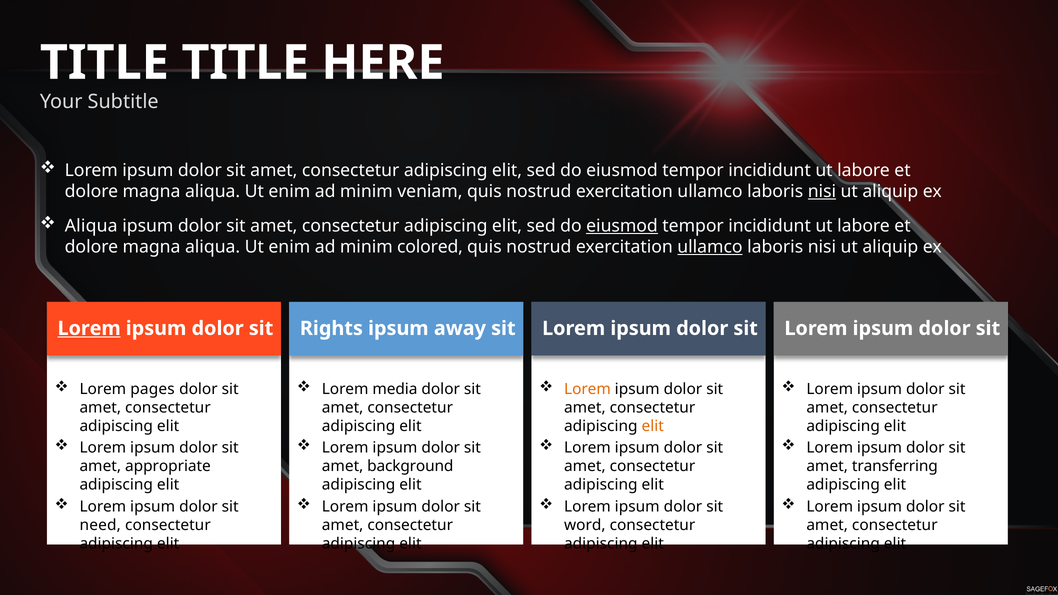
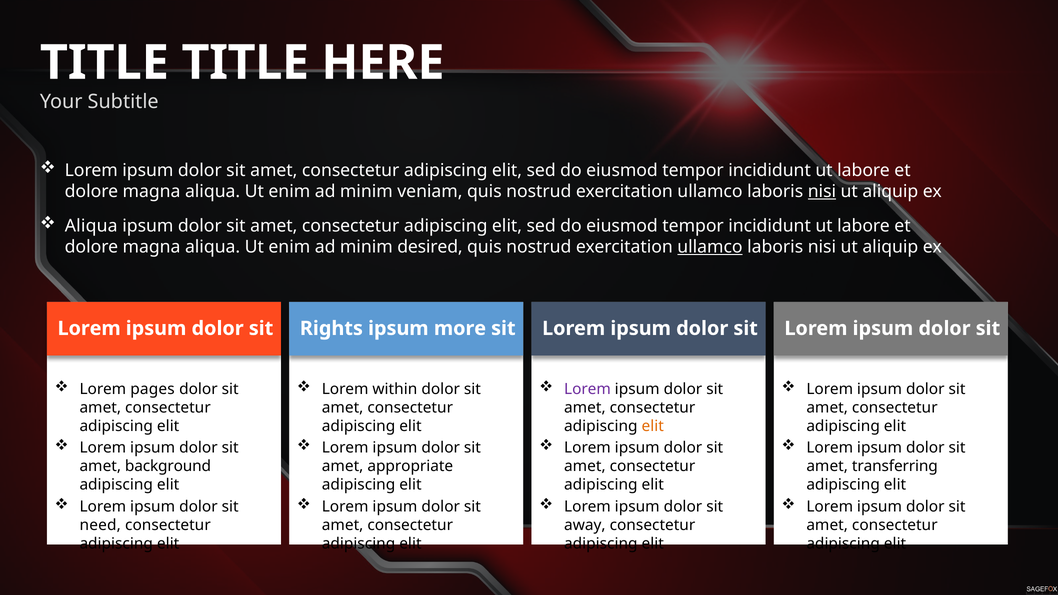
eiusmod underline: present -> none (622, 226)
colored: colored -> desired (430, 247)
Lorem underline: present -> none (89, 328)
away: away -> more (460, 328)
media: media -> within (395, 389)
Lorem colour: orange -> purple (587, 389)
appropriate: appropriate -> background (168, 466)
background: background -> appropriate (410, 466)
word: word -> away (585, 525)
